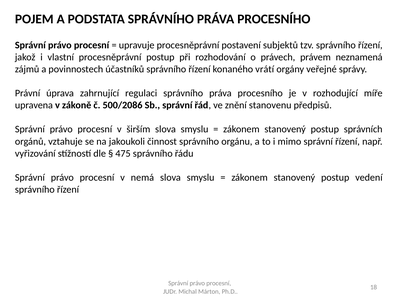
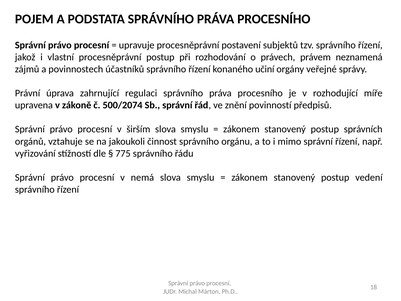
vrátí: vrátí -> učiní (265, 69)
500/2086: 500/2086 -> 500/2074 (123, 105)
stanovenu: stanovenu -> povinností (270, 105)
475: 475 -> 775 (123, 153)
